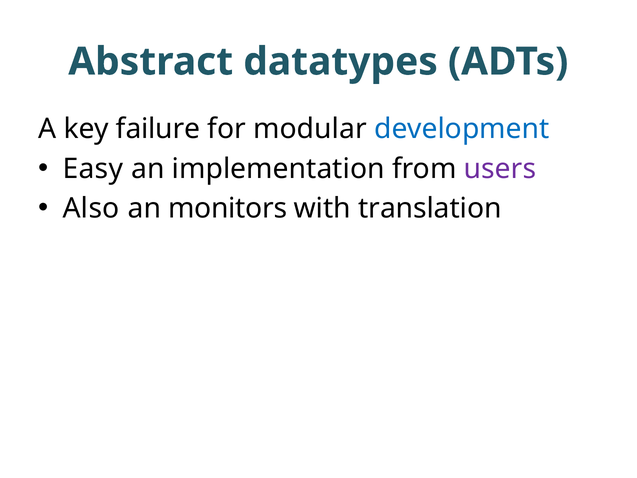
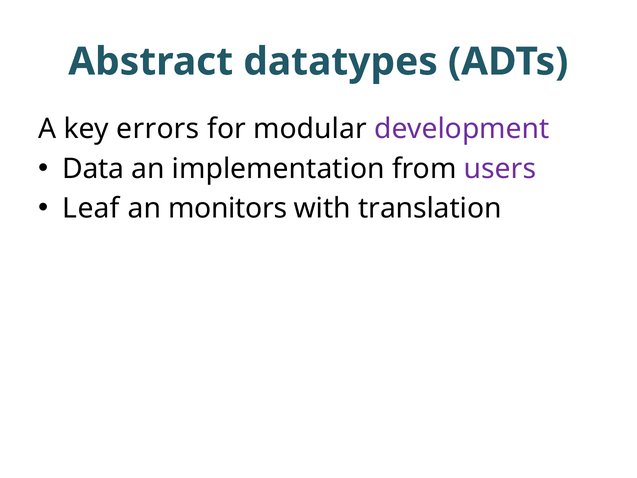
failure: failure -> errors (158, 129)
development colour: blue -> purple (462, 129)
Easy: Easy -> Data (93, 169)
Also: Also -> Leaf (91, 208)
